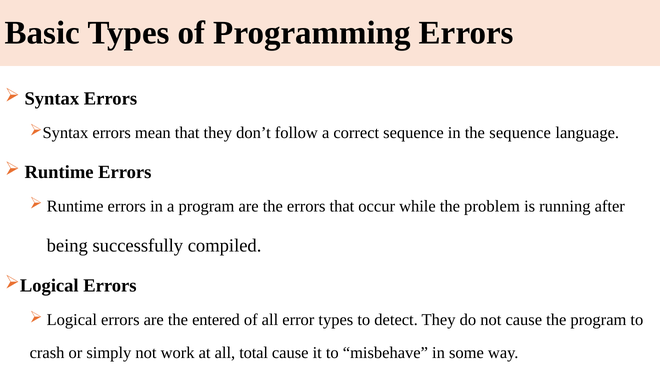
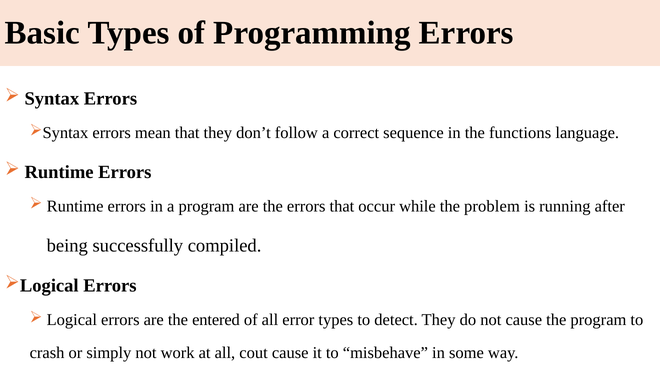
the sequence: sequence -> functions (520, 133)
total: total -> cout (254, 353)
